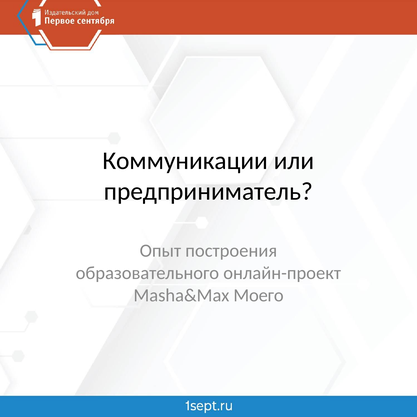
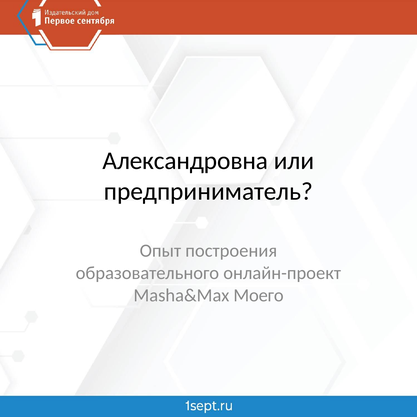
Коммуникации: Коммуникации -> Александровна (185, 161)
